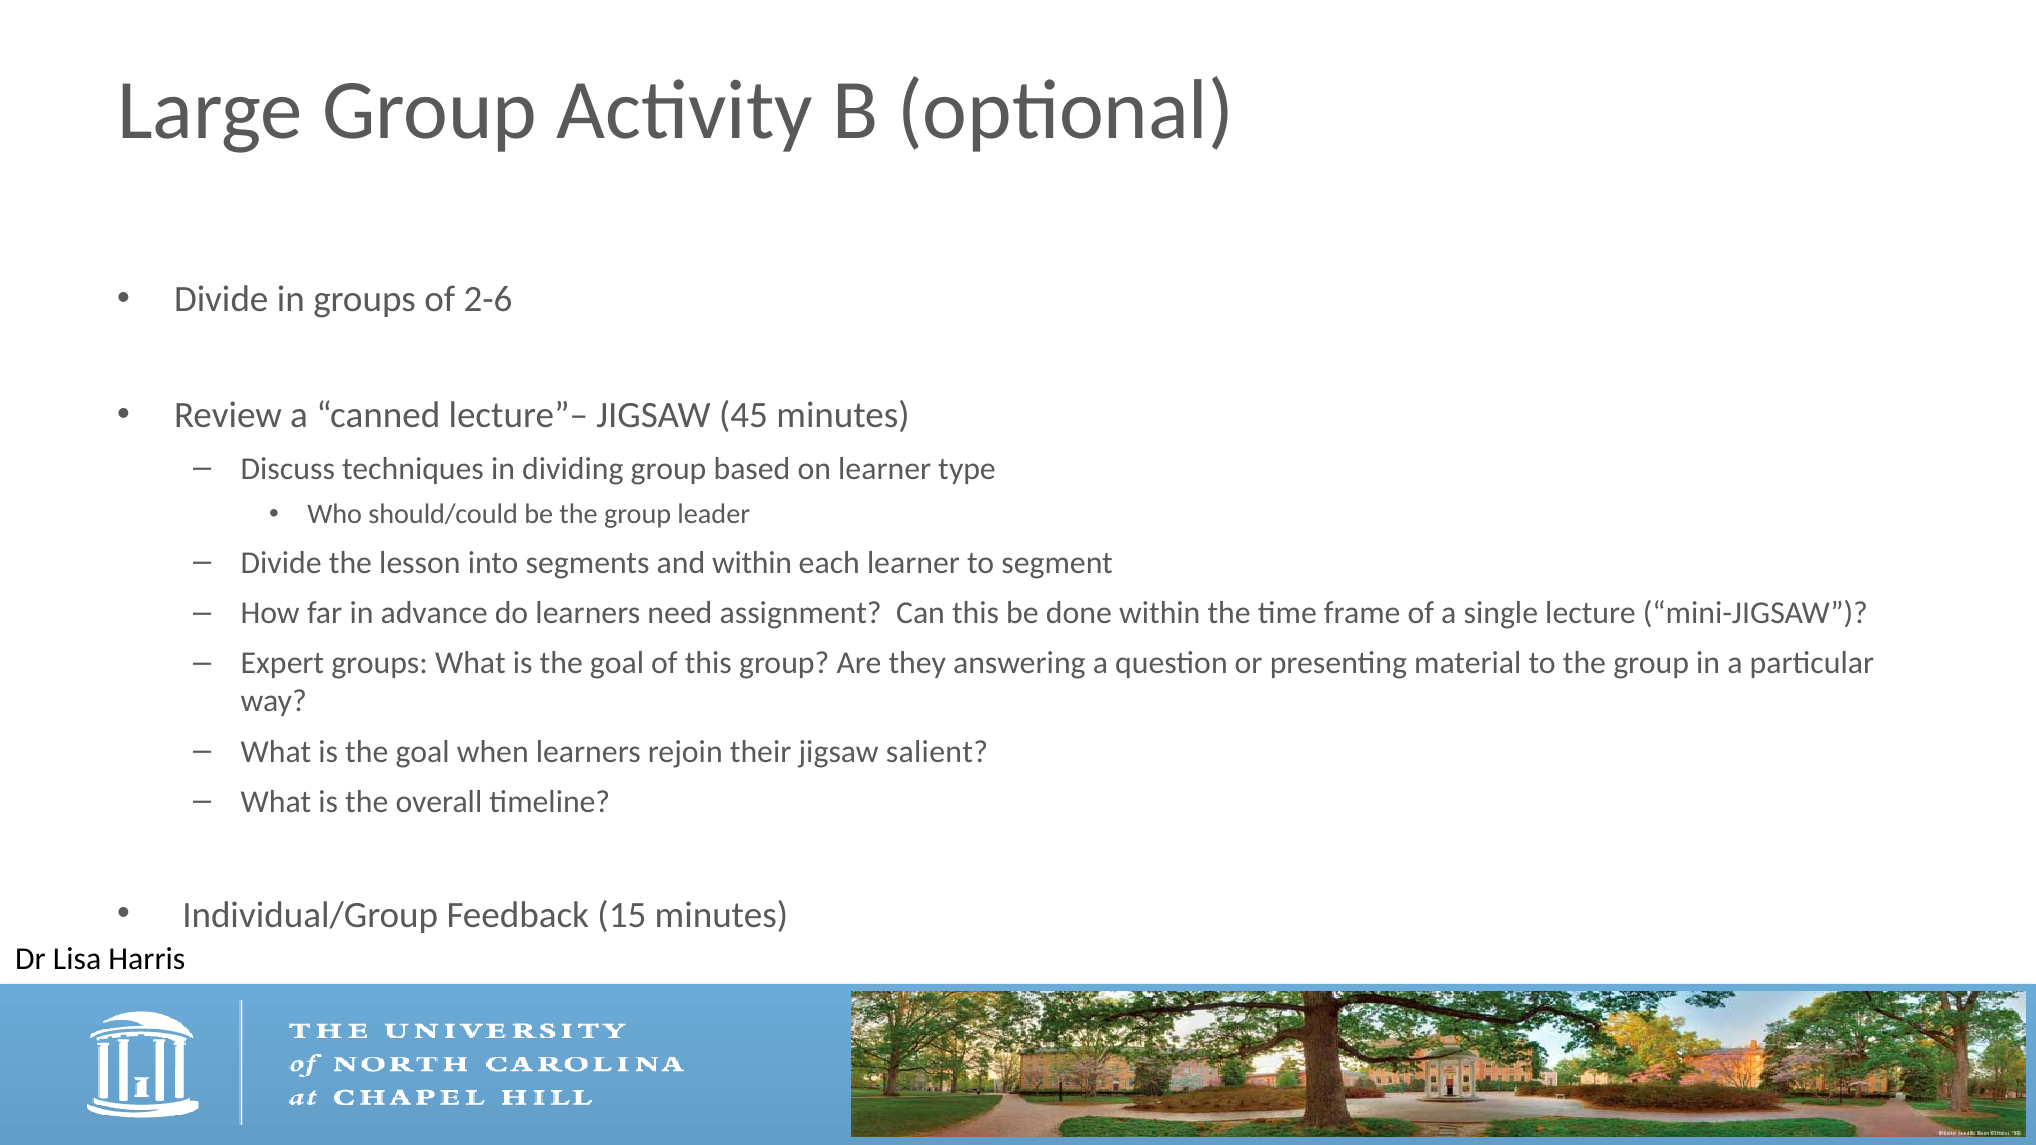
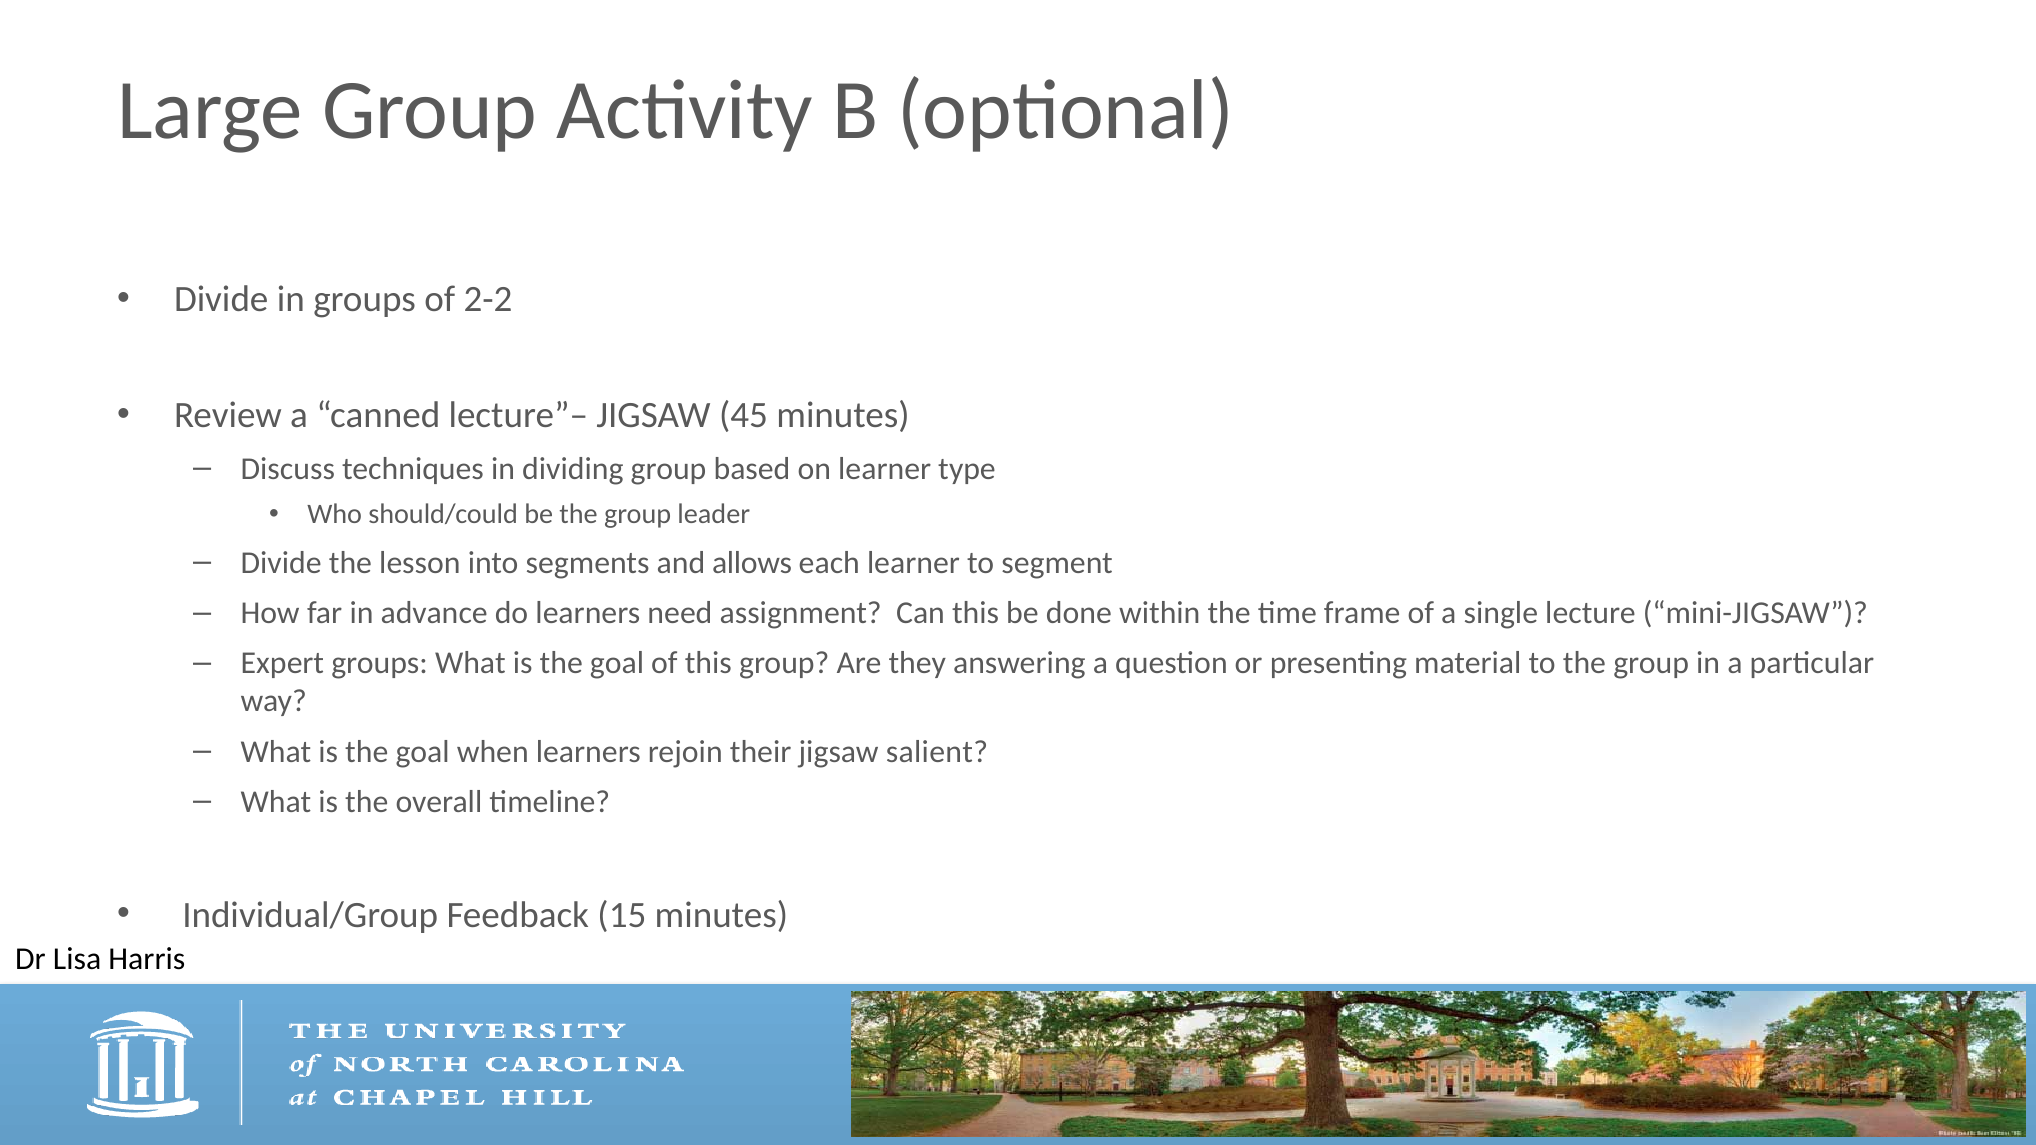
2-6: 2-6 -> 2-2 (488, 300)
and within: within -> allows (752, 563)
